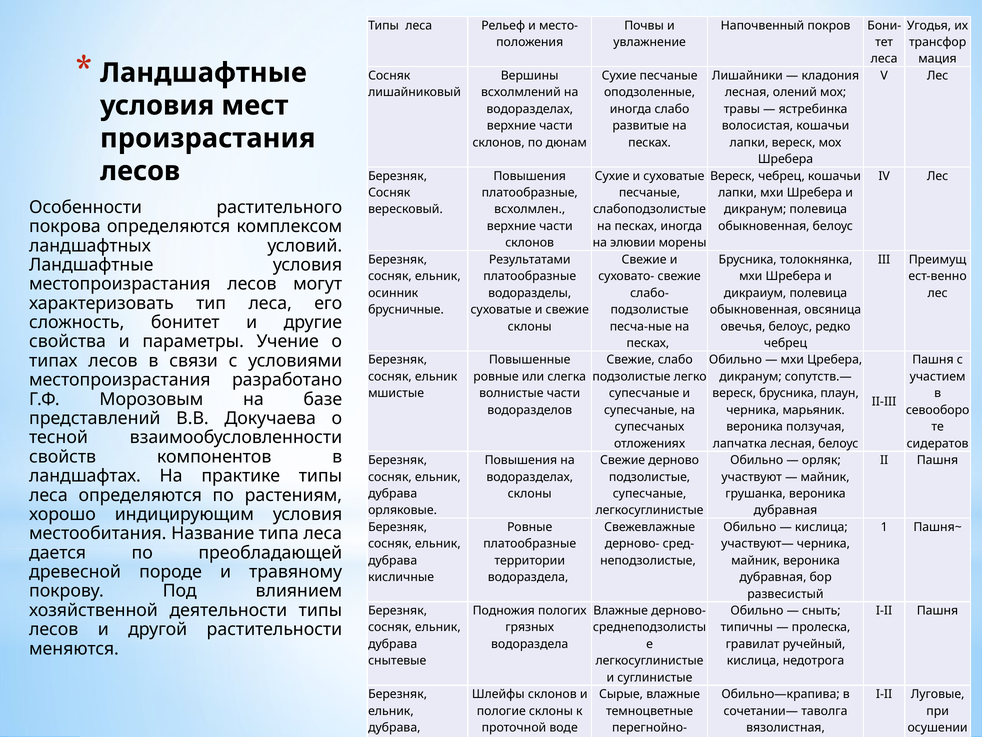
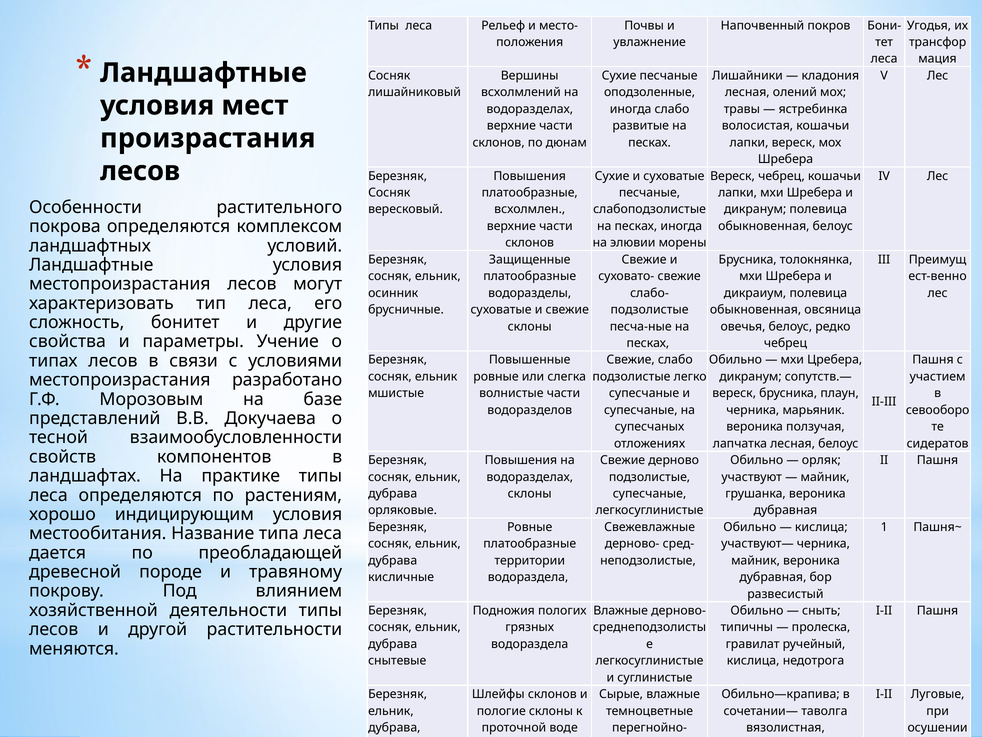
Результатами: Результатами -> Защищенные (530, 259)
